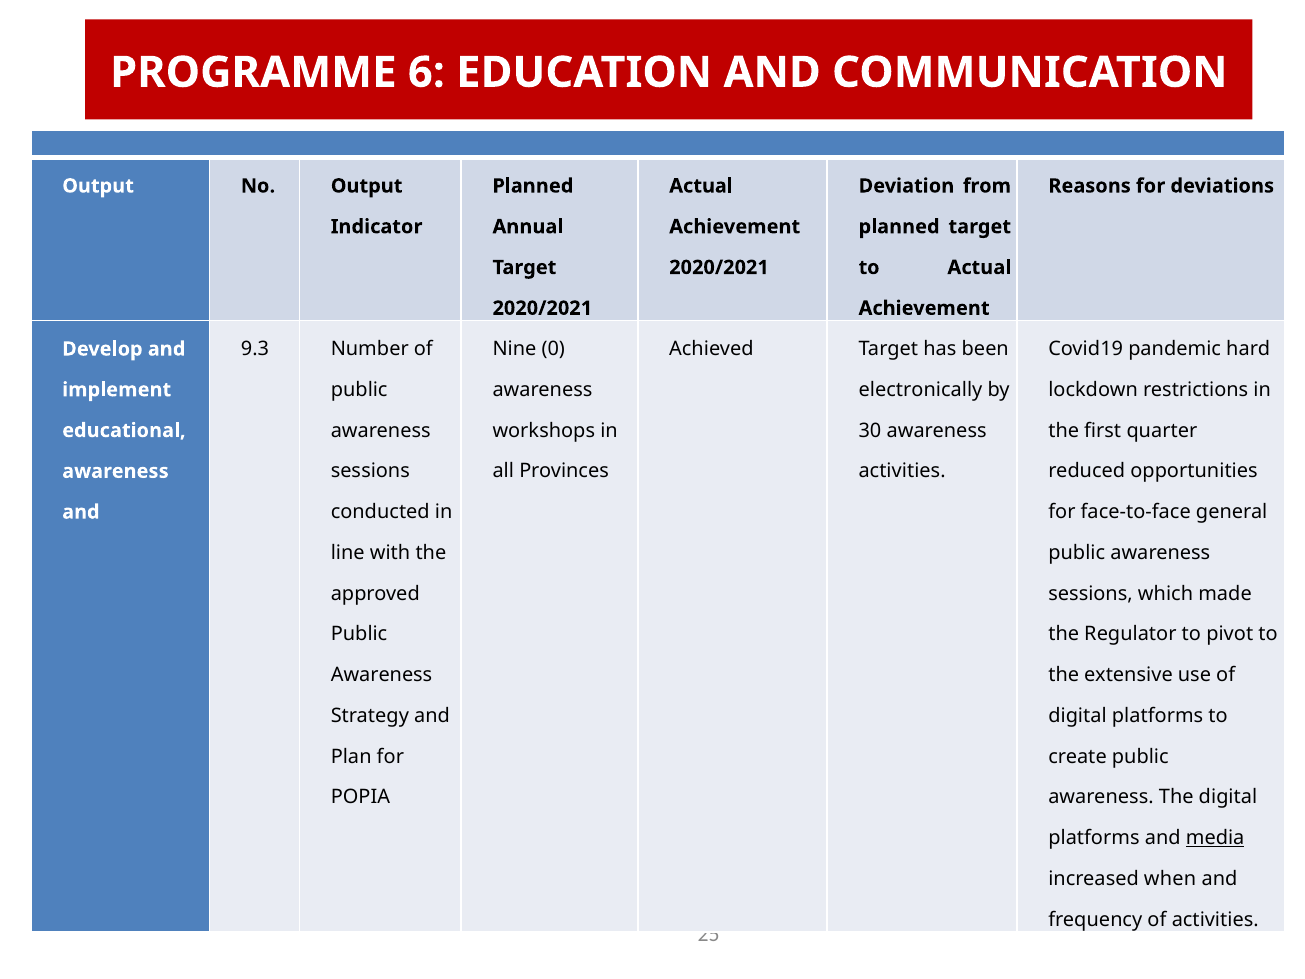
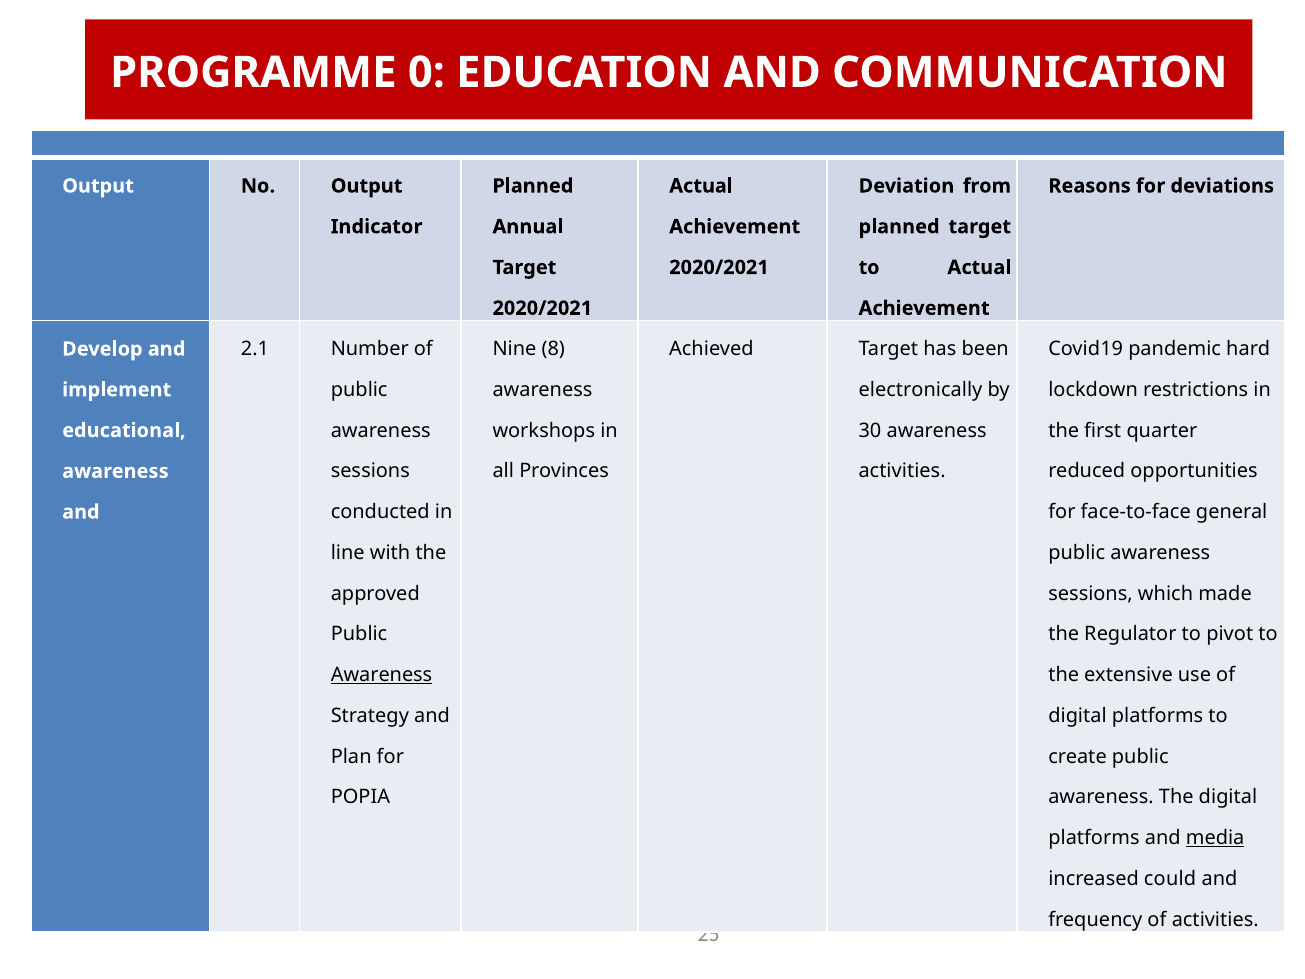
6: 6 -> 0 (426, 72)
9.3: 9.3 -> 2.1 (255, 349)
0: 0 -> 8 (553, 349)
Awareness underline: none -> present (382, 675)
when: when -> could (1170, 879)
